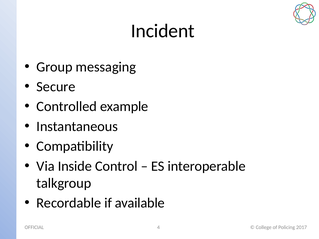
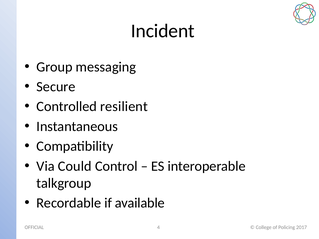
example: example -> resilient (124, 107)
Inside: Inside -> Could (75, 166)
